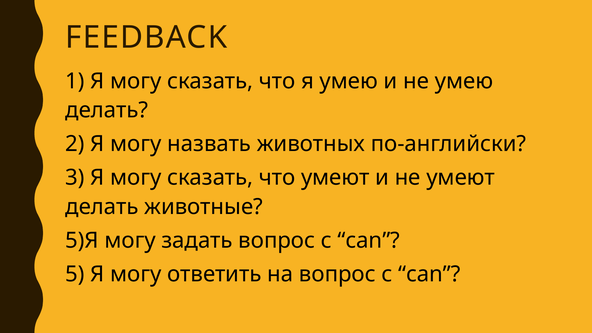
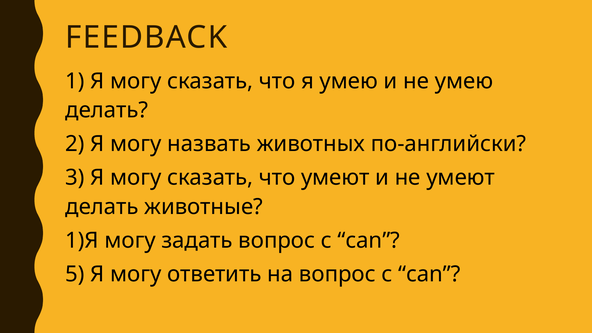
5)Я: 5)Я -> 1)Я (82, 240)
